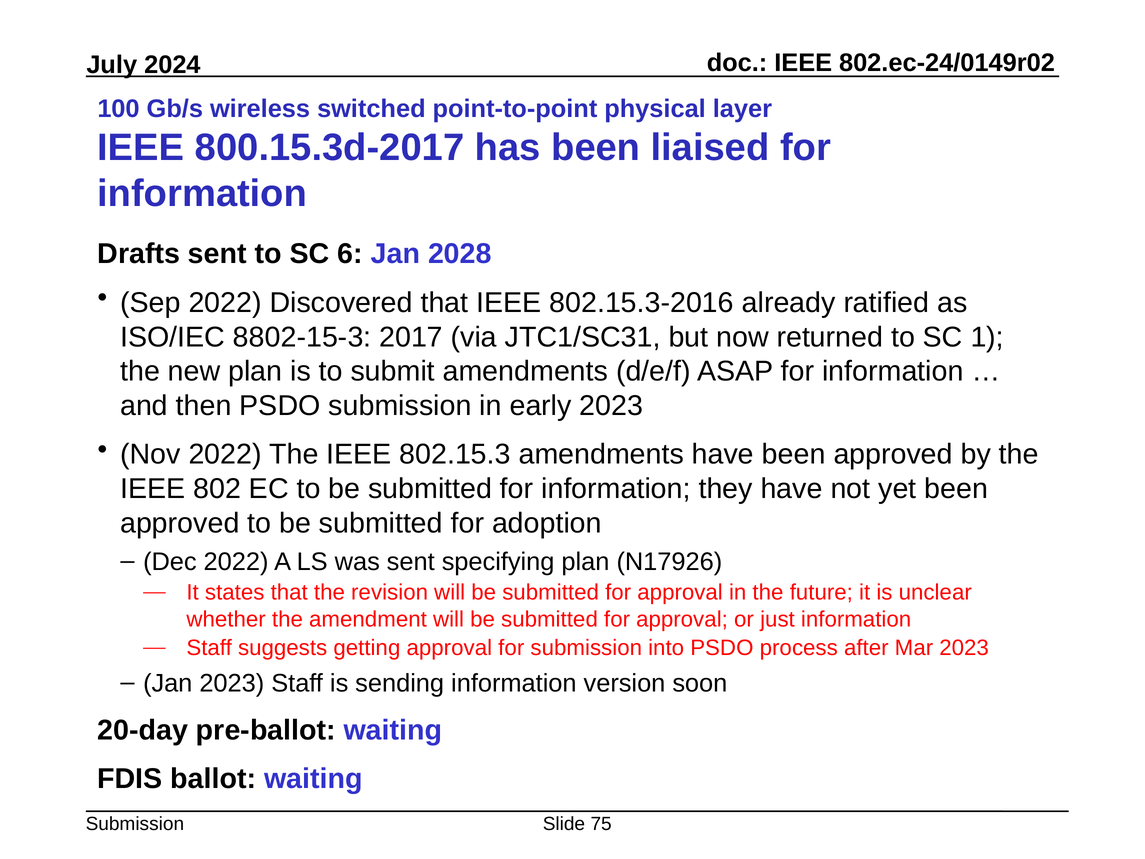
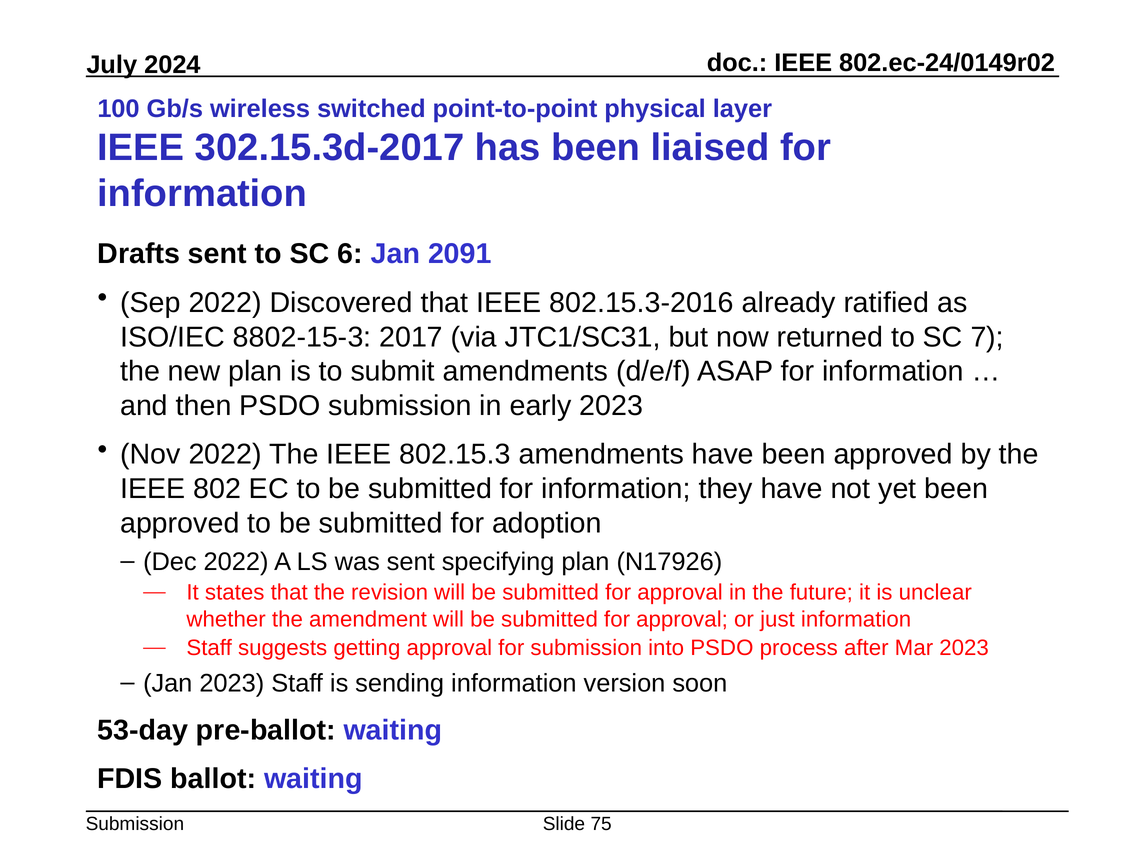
800.15.3d-2017: 800.15.3d-2017 -> 302.15.3d-2017 (330, 148)
2028: 2028 -> 2091 (460, 254)
1: 1 -> 7 (987, 337)
20-day: 20-day -> 53-day (143, 730)
